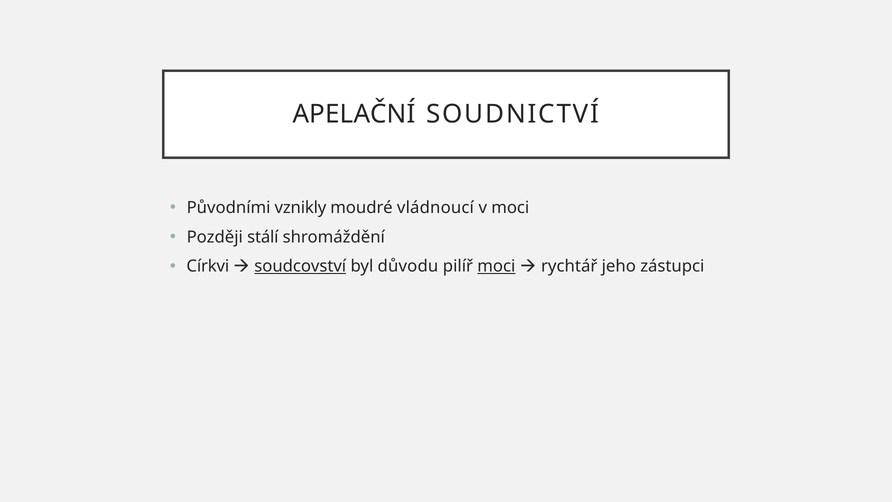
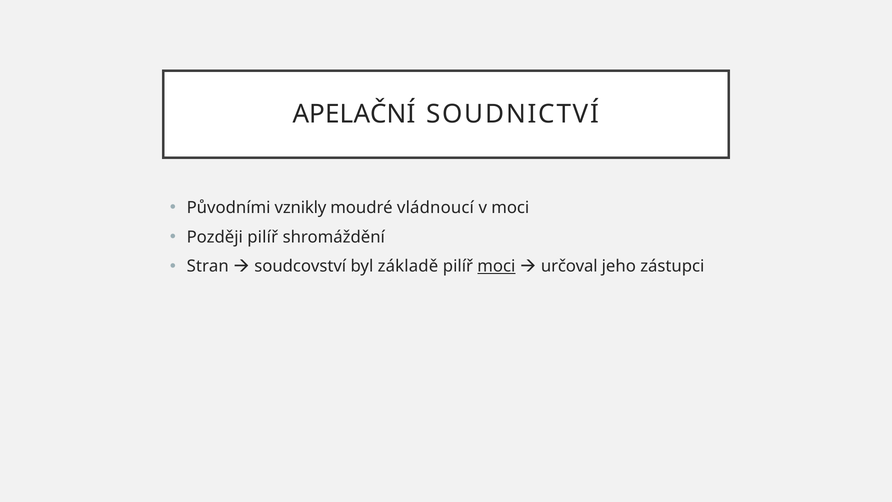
Později stálí: stálí -> pilíř (263, 237)
Církvi: Církvi -> Stran (208, 266)
soudcovství underline: present -> none (300, 266)
důvodu: důvodu -> základě (408, 266)
rychtář: rychtář -> určoval (569, 266)
